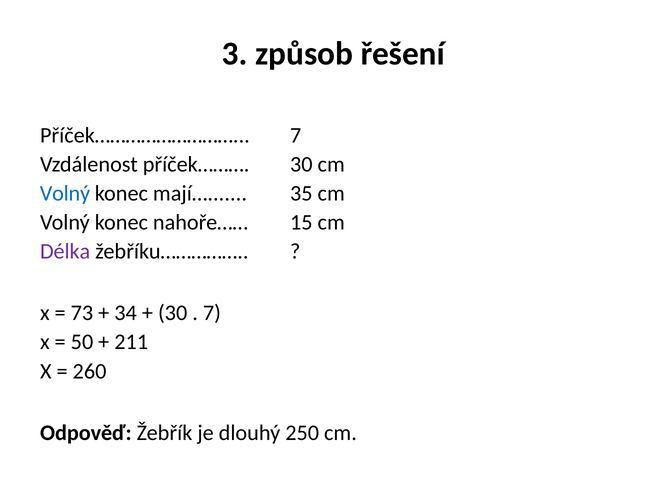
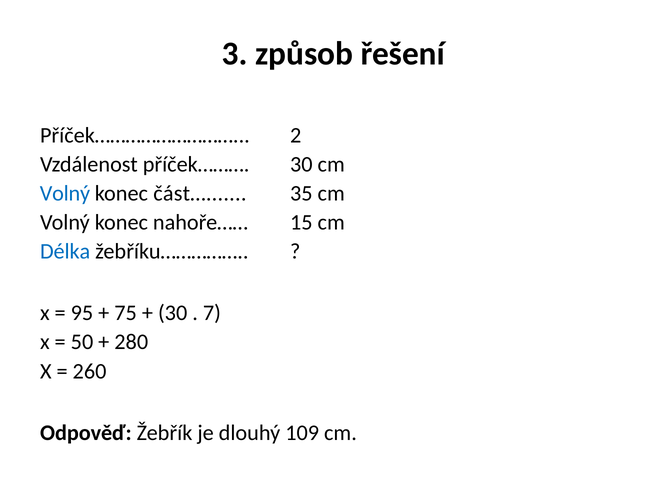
Příček……………………… 7: 7 -> 2 (296, 135)
mají…: mají… -> část… (200, 193)
Délka colour: purple -> blue (65, 251)
73: 73 -> 95 (82, 312)
34: 34 -> 75 (126, 312)
211: 211 -> 280 (131, 342)
250: 250 -> 109 (302, 432)
